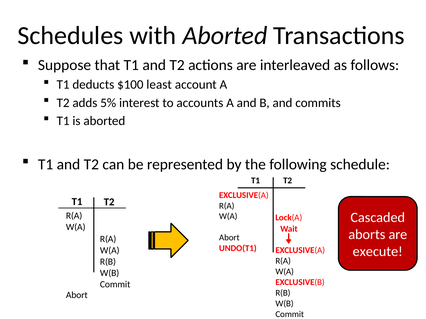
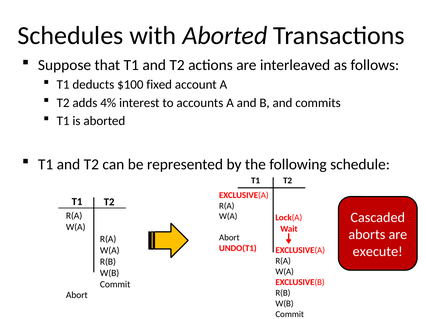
least: least -> fixed (159, 85)
5%: 5% -> 4% (108, 103)
